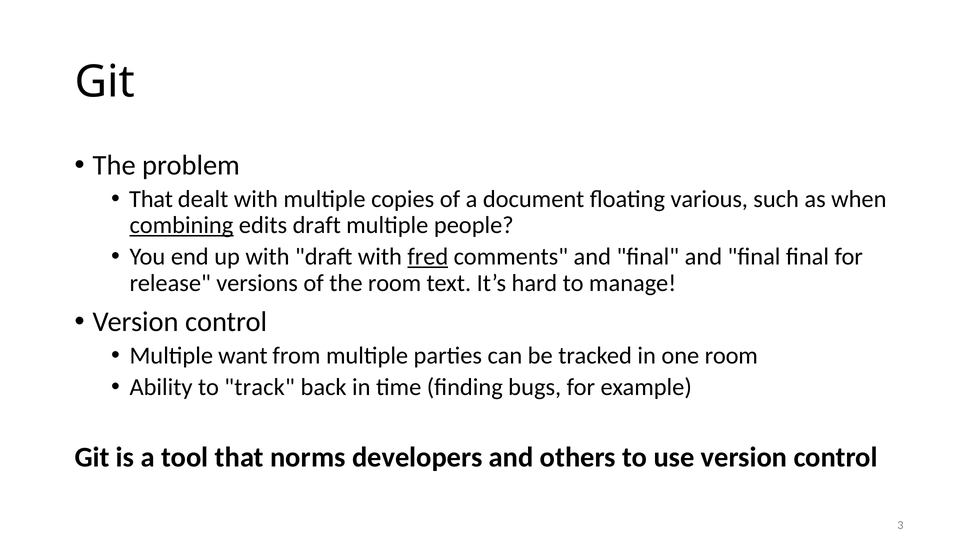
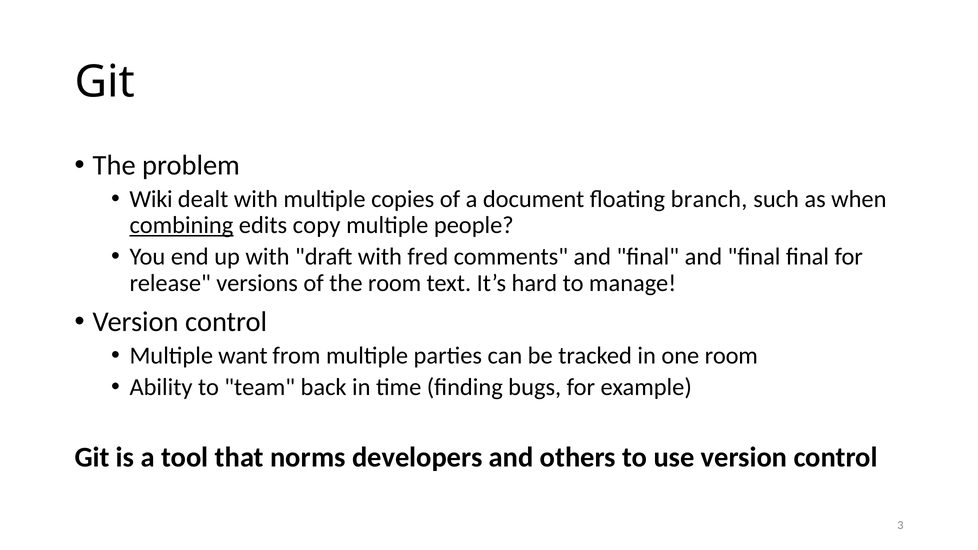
That: That -> Wiki (151, 199)
various: various -> branch (709, 199)
edits draft: draft -> copy (317, 225)
fred underline: present -> none (428, 257)
track: track -> team (260, 387)
